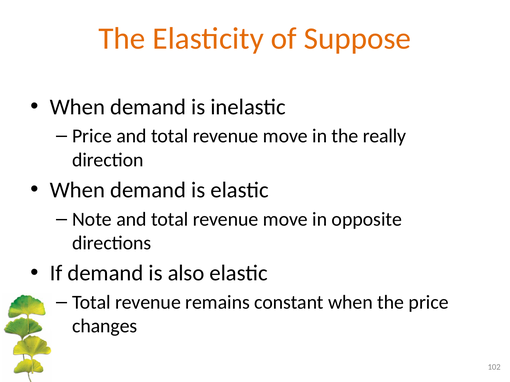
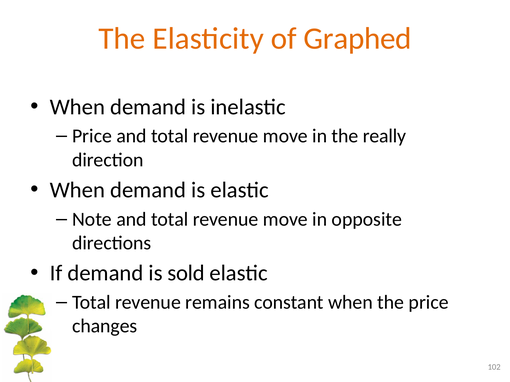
Suppose: Suppose -> Graphed (358, 39)
also: also -> sold (186, 274)
